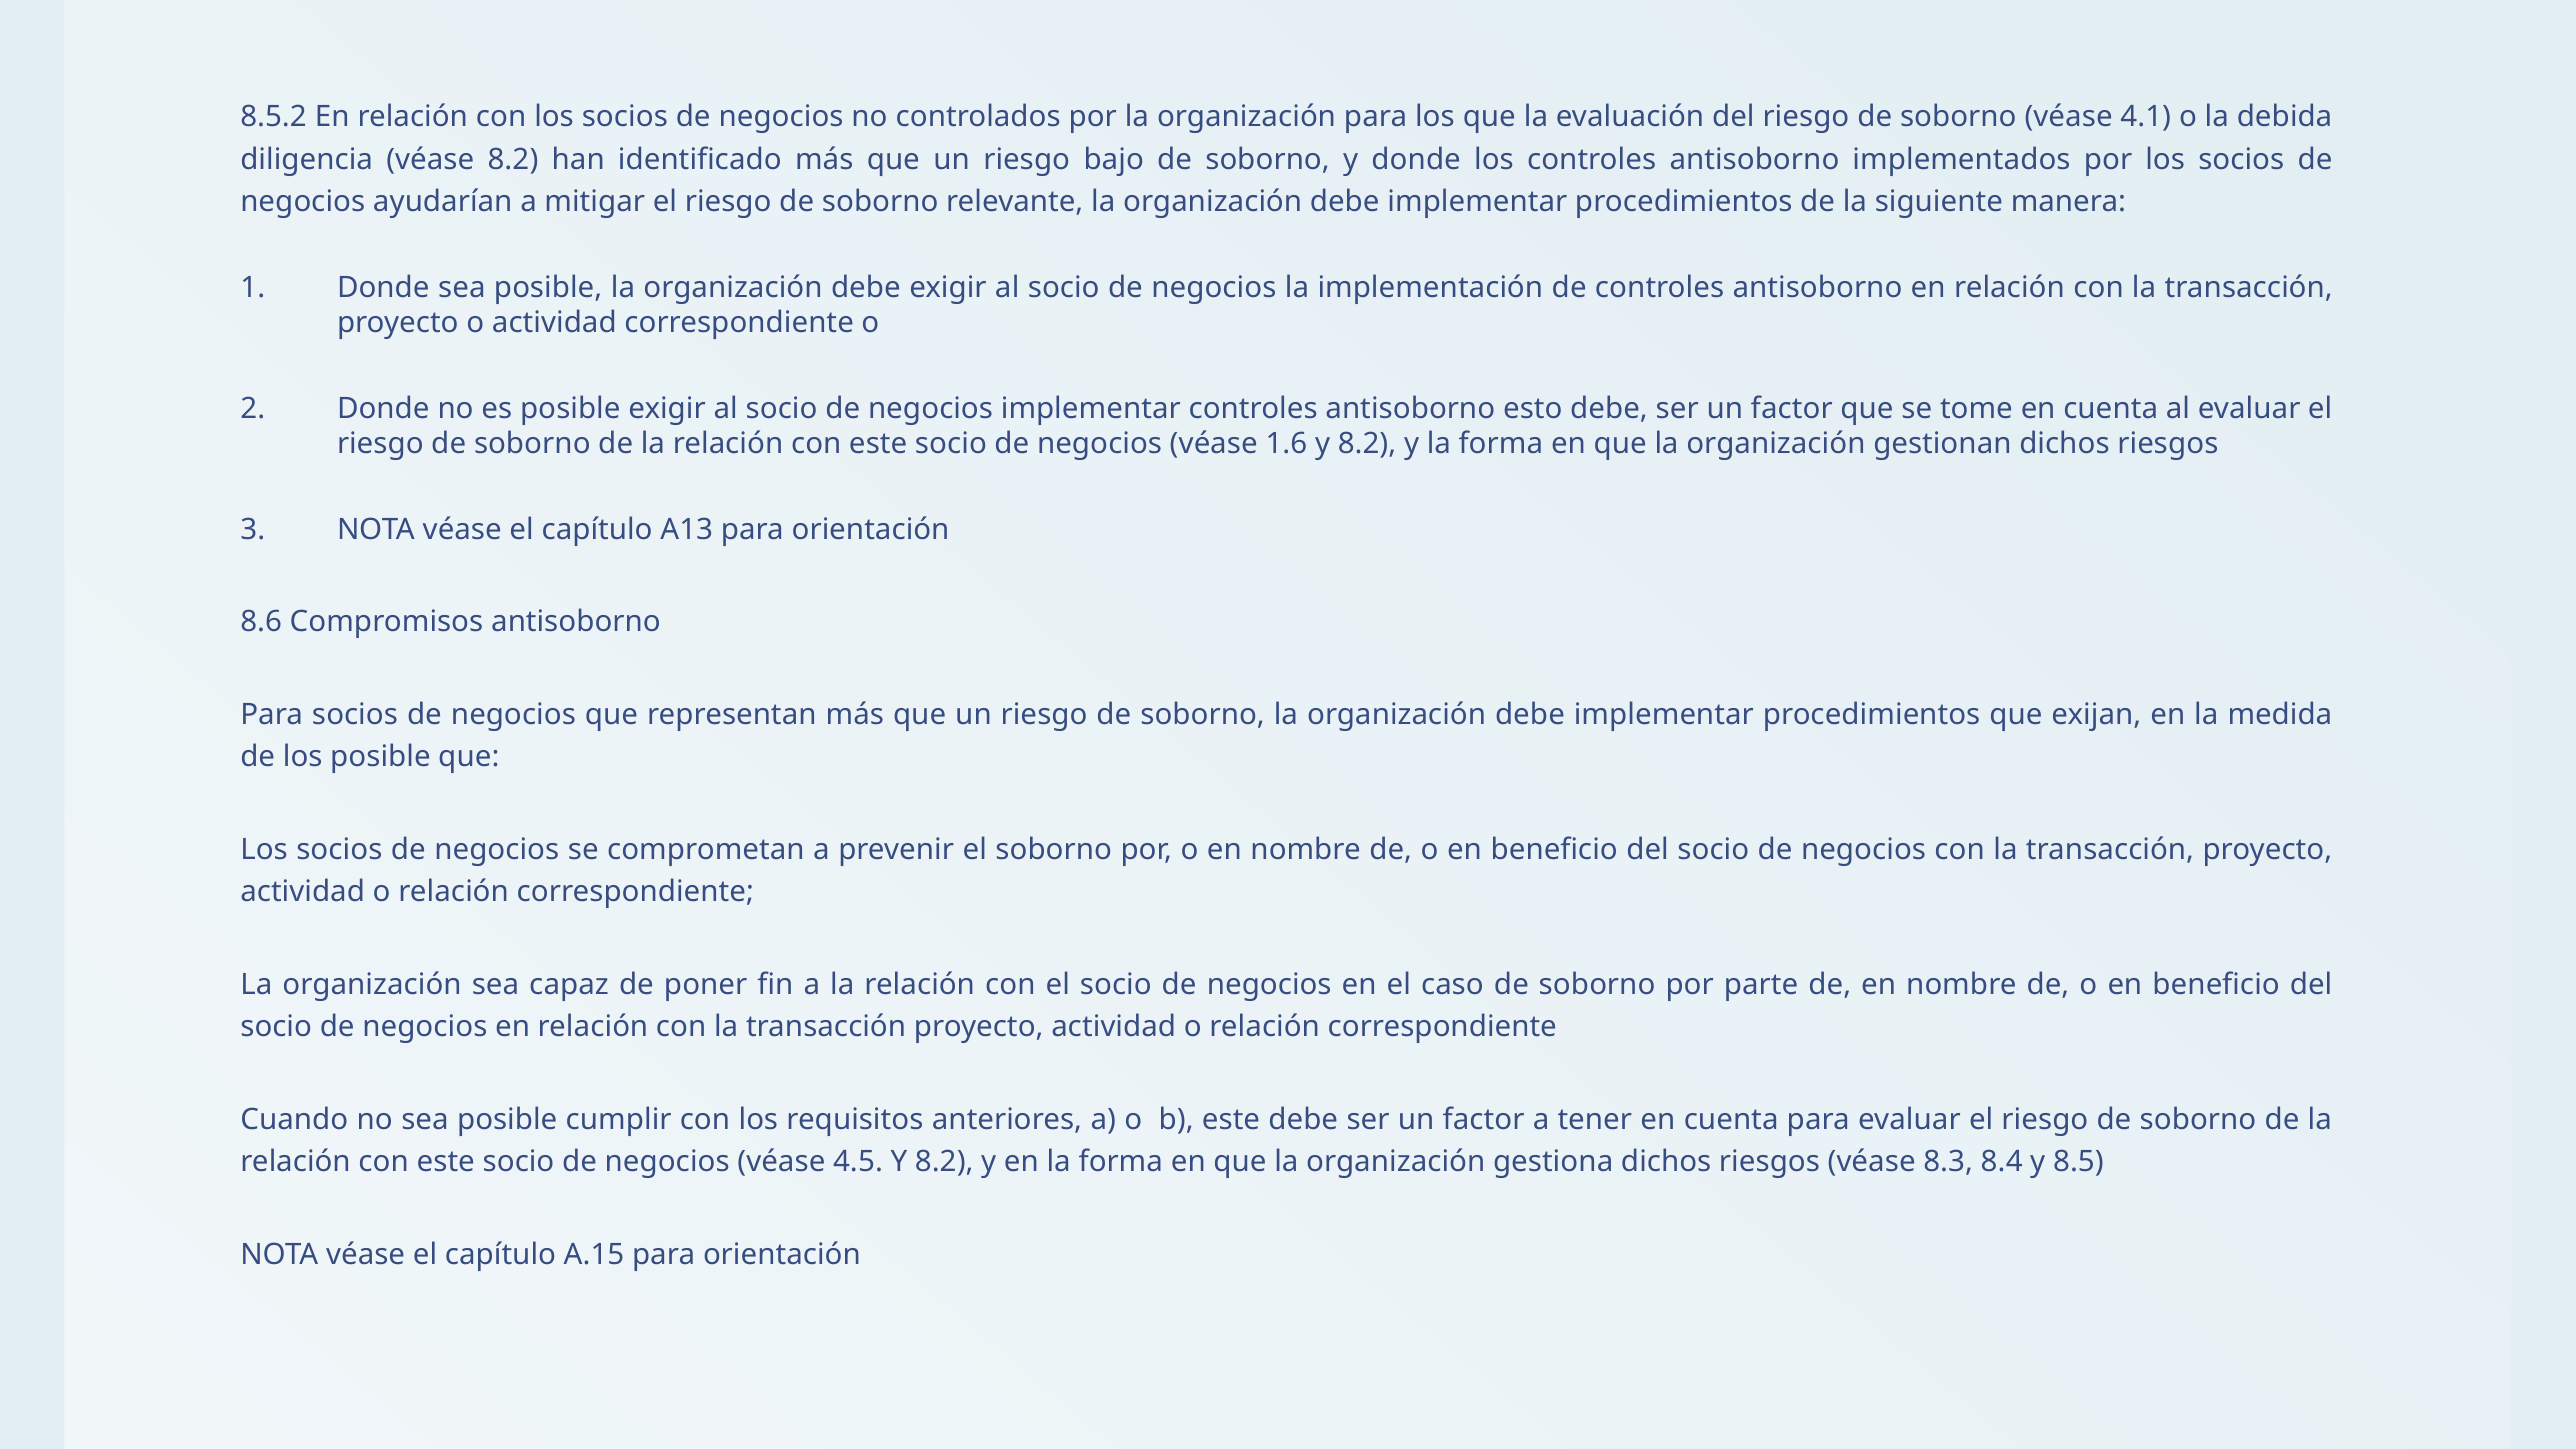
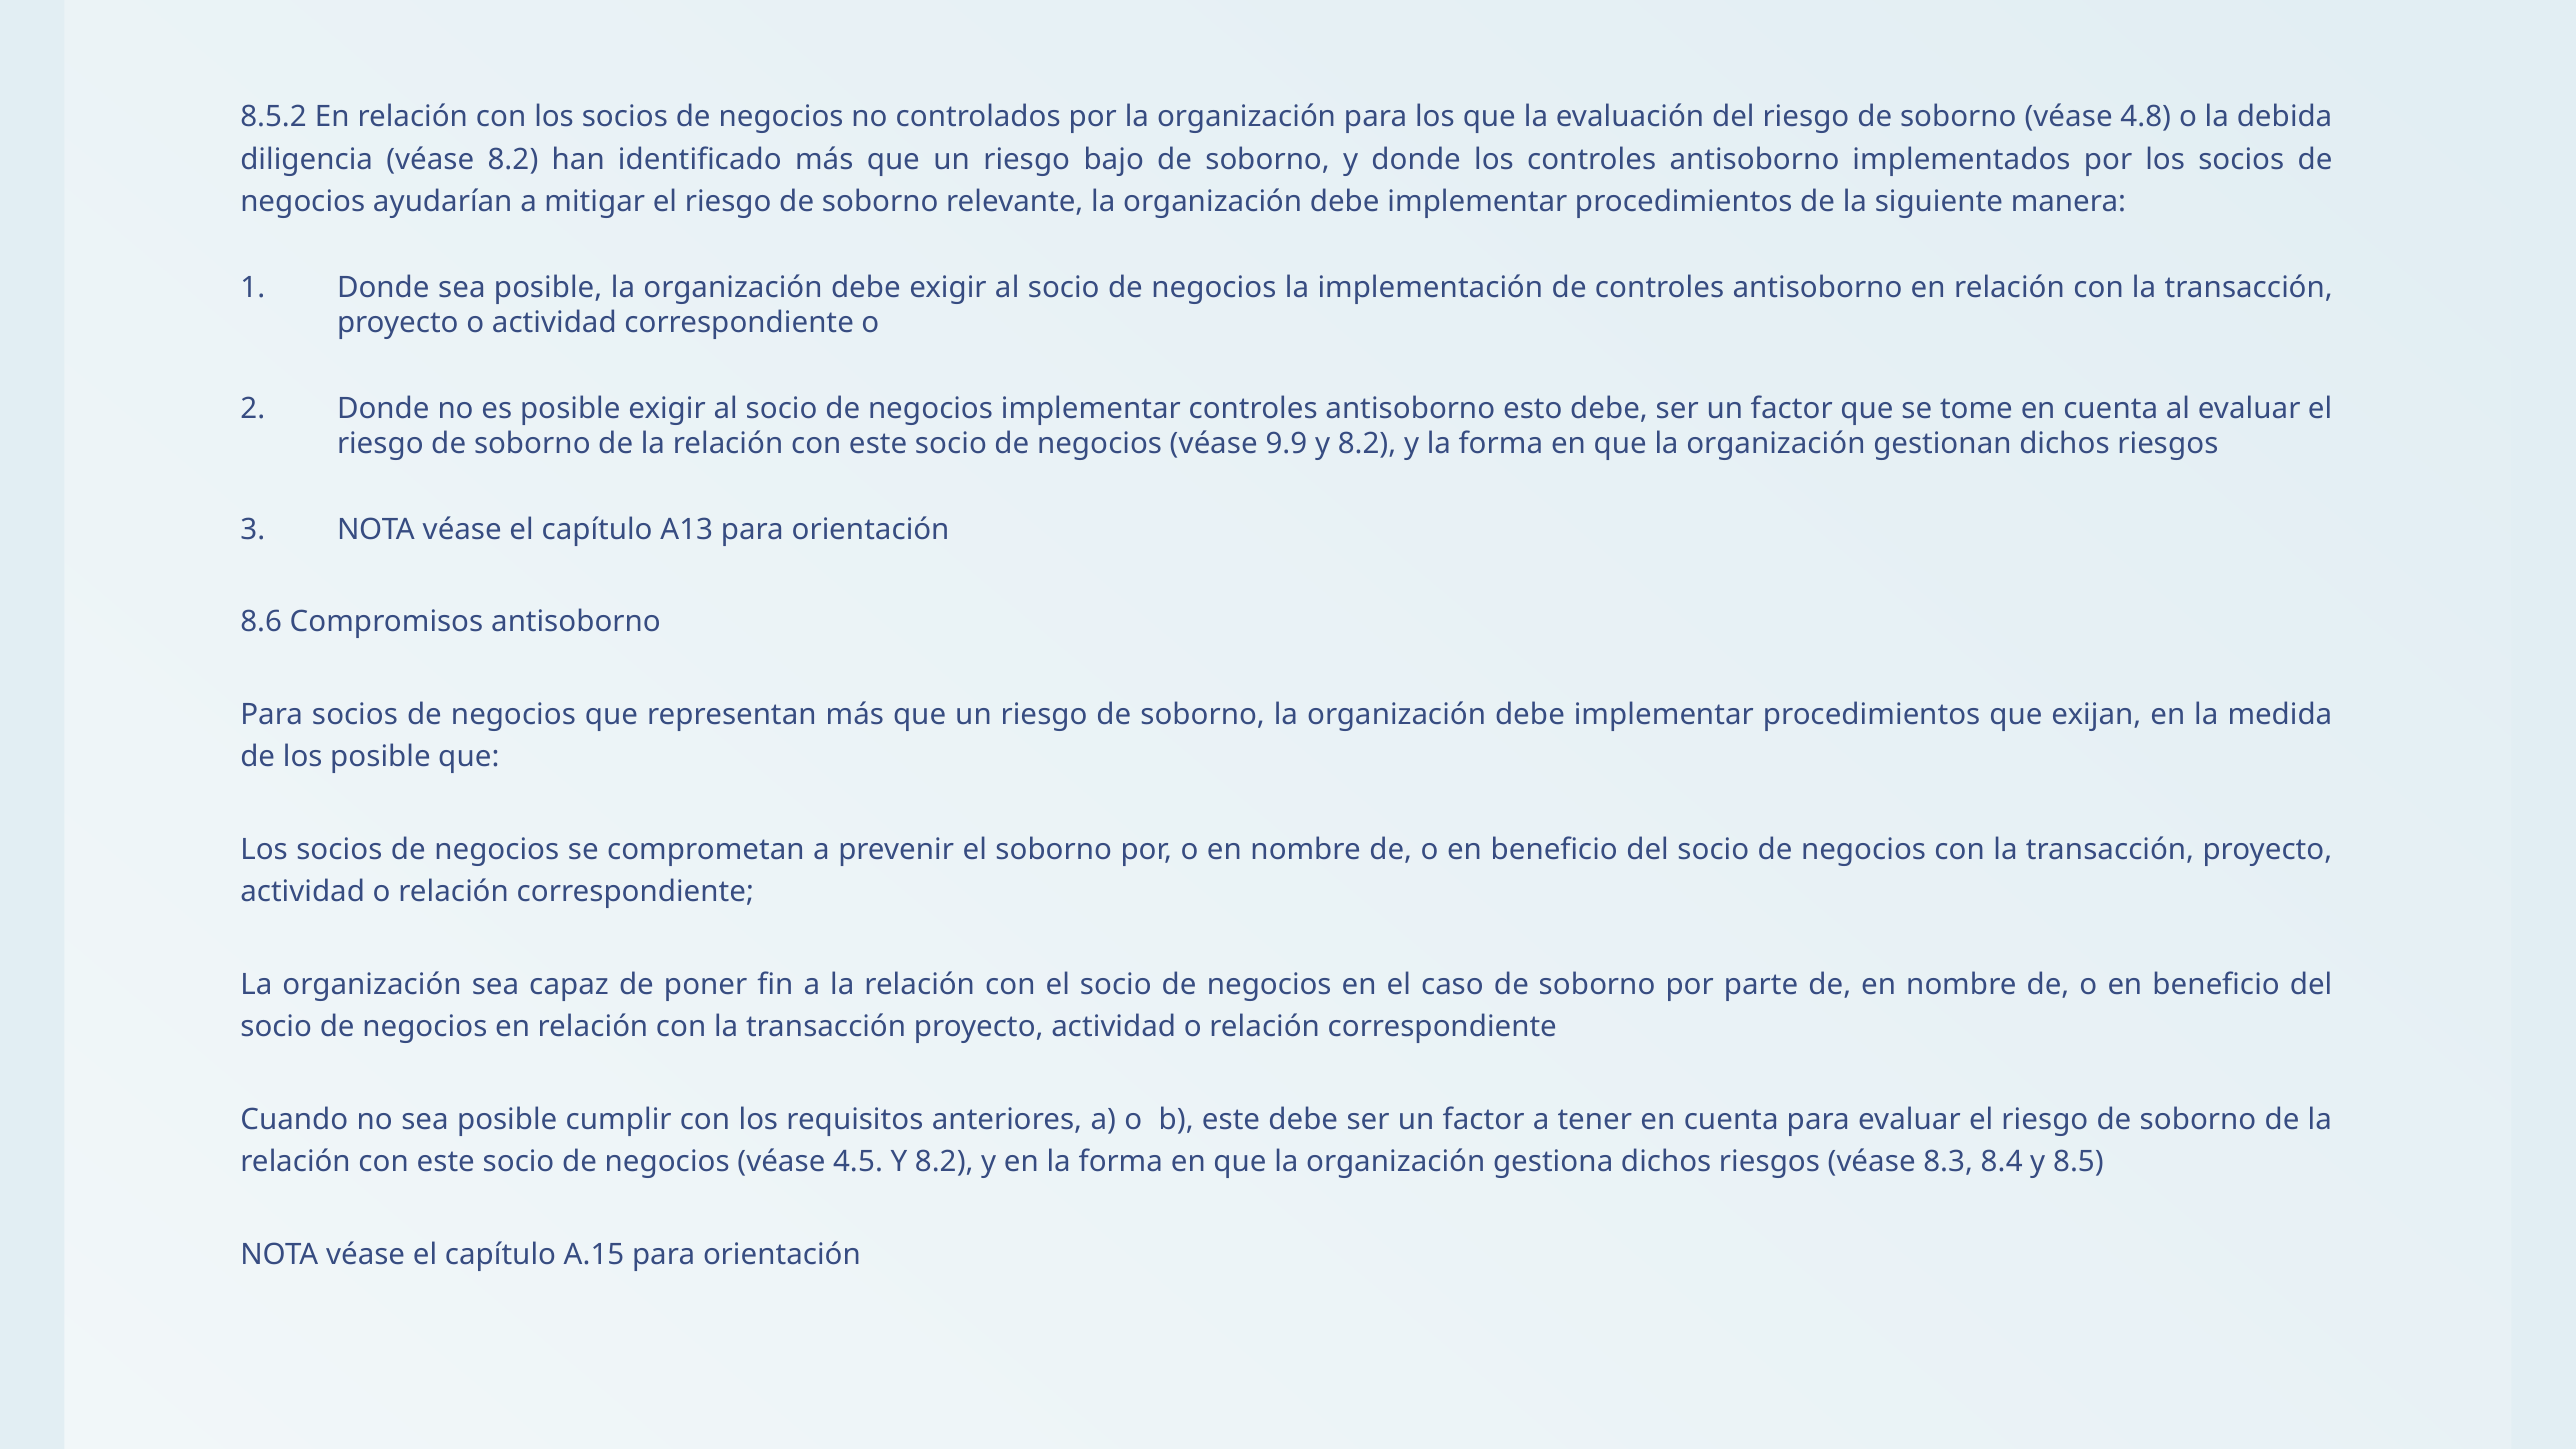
4.1: 4.1 -> 4.8 (2146, 117)
1.6: 1.6 -> 9.9 (1286, 444)
